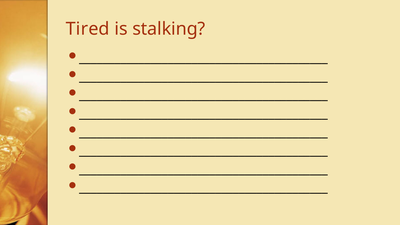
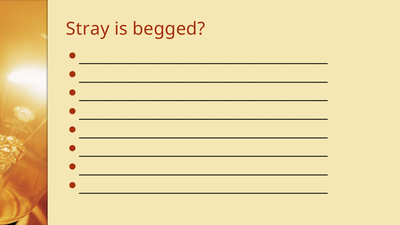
Tired: Tired -> Stray (88, 29)
stalking: stalking -> begged (169, 29)
